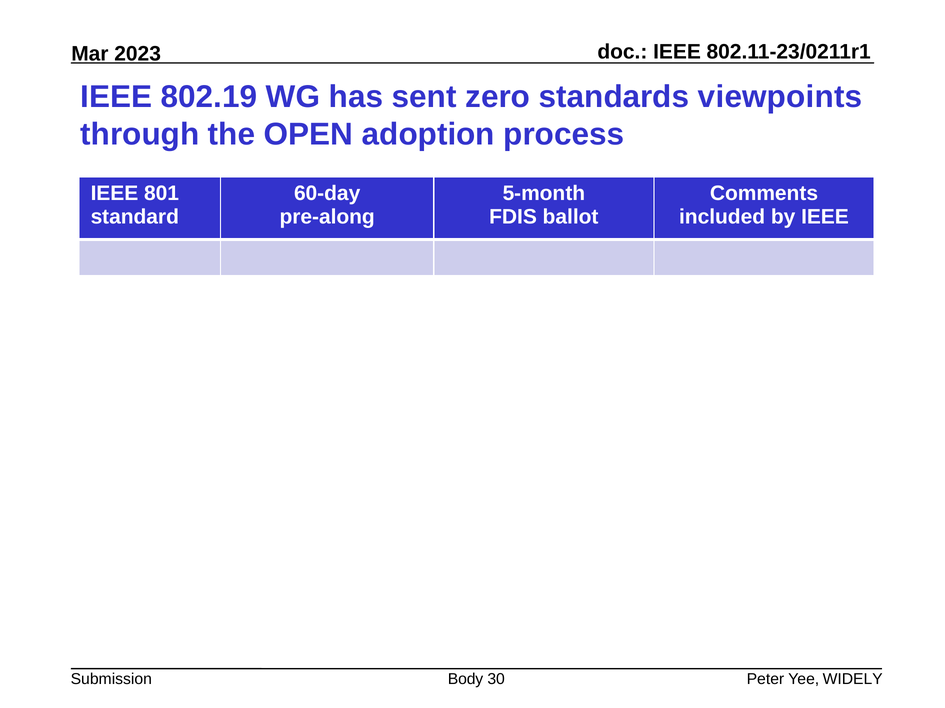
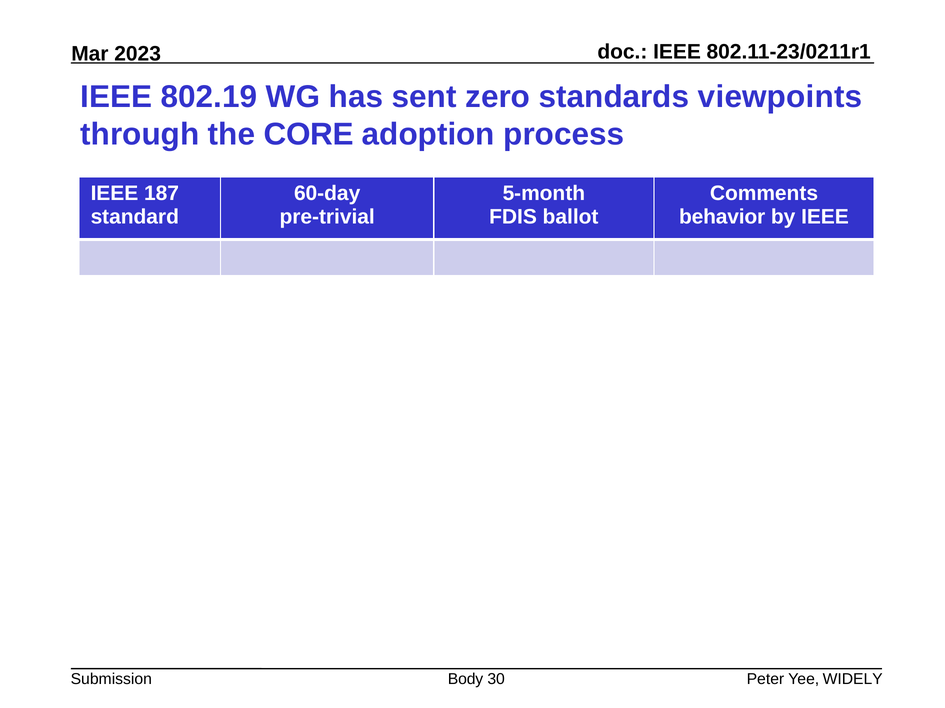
OPEN: OPEN -> CORE (309, 135)
801: 801 -> 187 (161, 194)
pre-along: pre-along -> pre-trivial (327, 217)
included: included -> behavior (722, 217)
